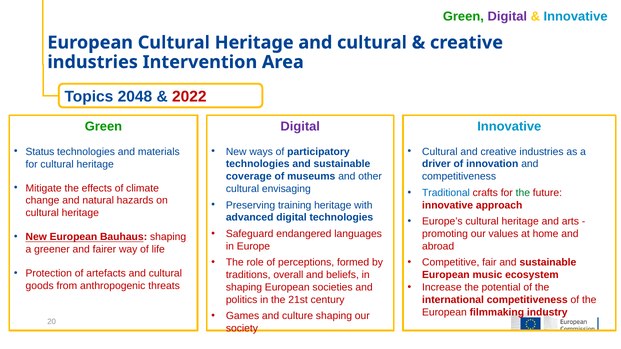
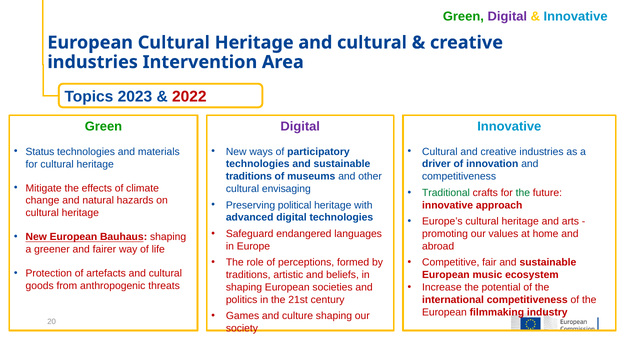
2048: 2048 -> 2023 (135, 97)
coverage: coverage -> traditions (249, 177)
Traditional colour: blue -> green (446, 193)
training: training -> political (295, 205)
overall: overall -> artistic (288, 275)
